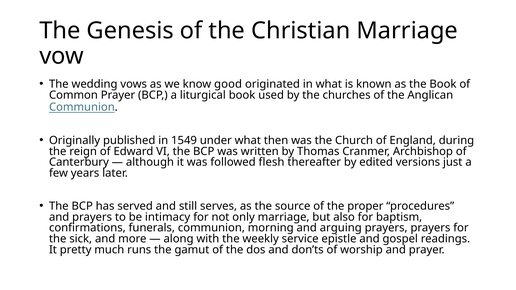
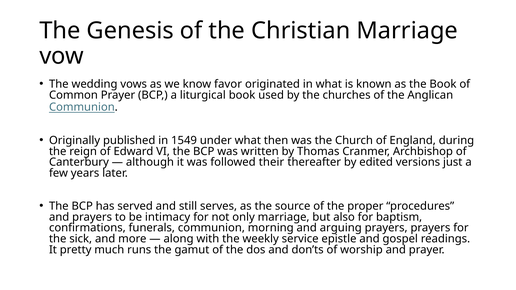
good: good -> favor (228, 84)
flesh: flesh -> their (271, 162)
